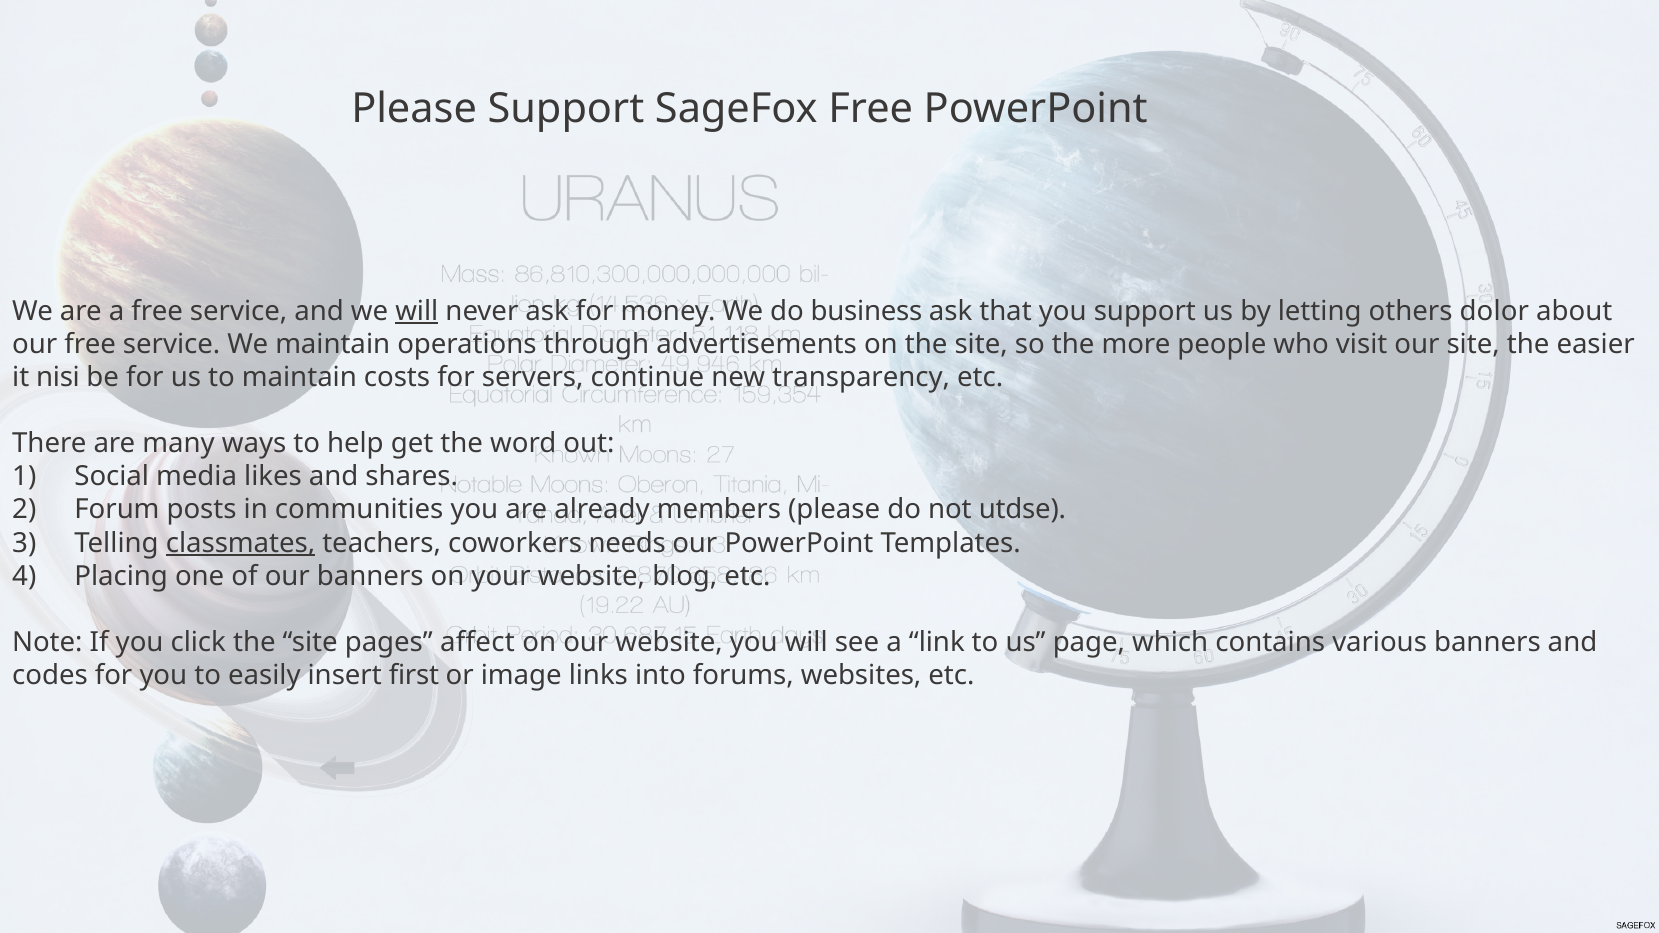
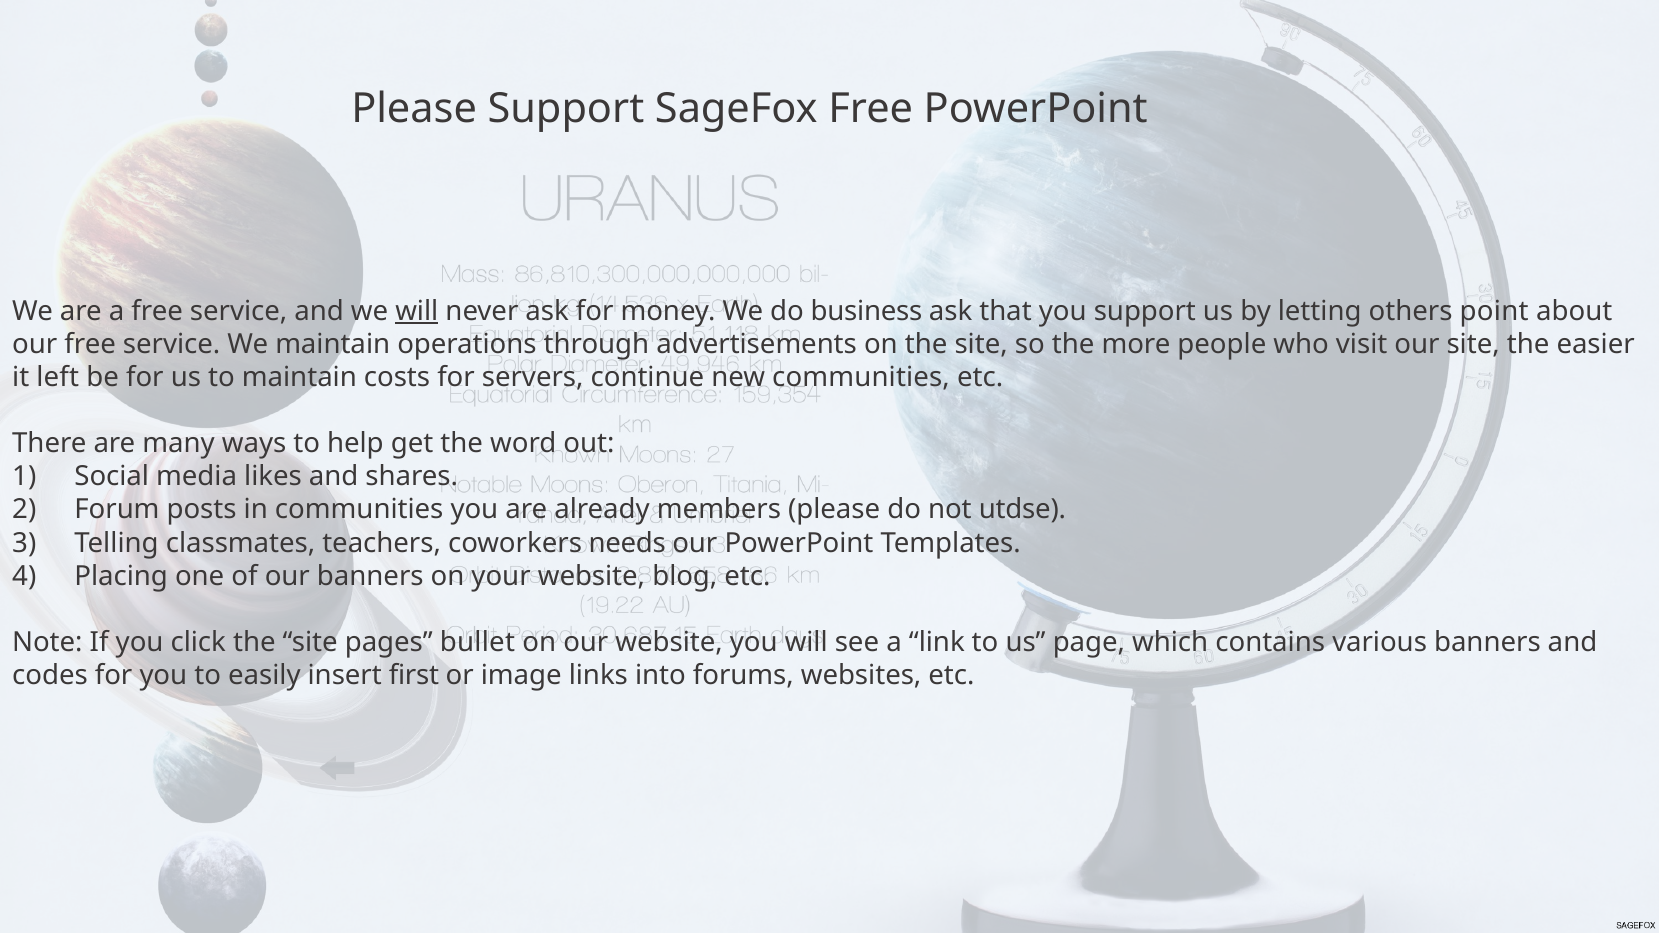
dolor: dolor -> point (1494, 311)
nisi: nisi -> left (58, 377)
new transparency: transparency -> communities (861, 377)
classmates underline: present -> none (241, 543)
affect: affect -> bullet (477, 643)
